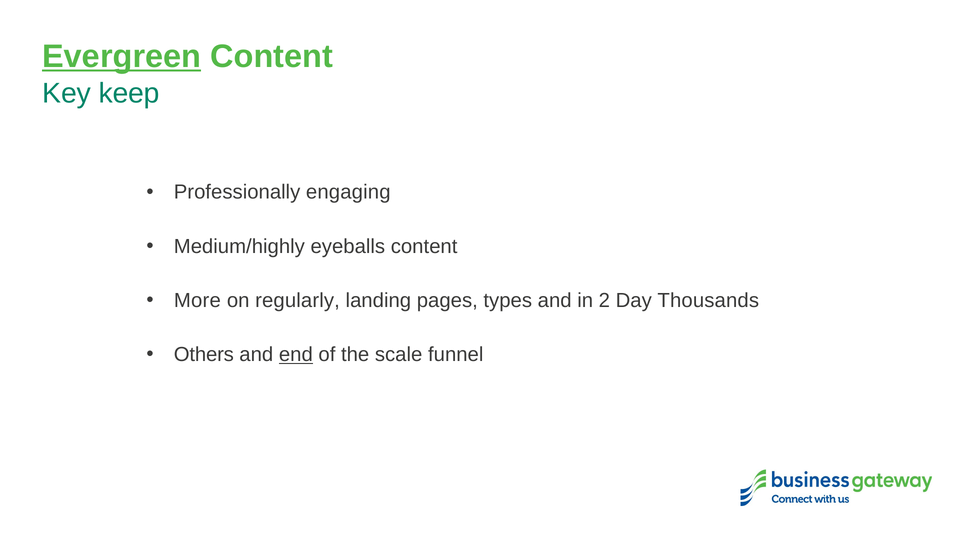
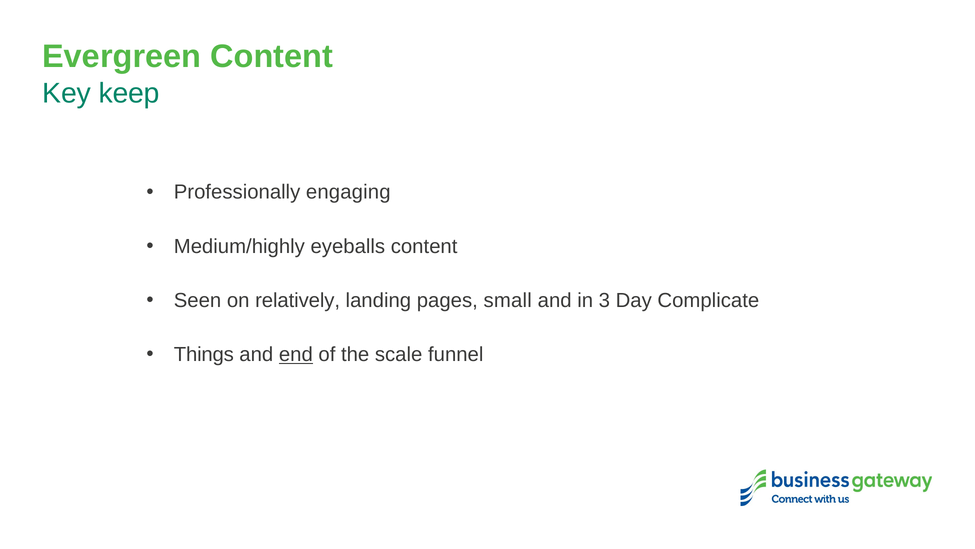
Evergreen underline: present -> none (122, 56)
More: More -> Seen (198, 300)
regularly: regularly -> relatively (298, 300)
types: types -> small (508, 300)
2: 2 -> 3 (604, 300)
Thousands: Thousands -> Complicate (708, 300)
Others: Others -> Things (204, 354)
